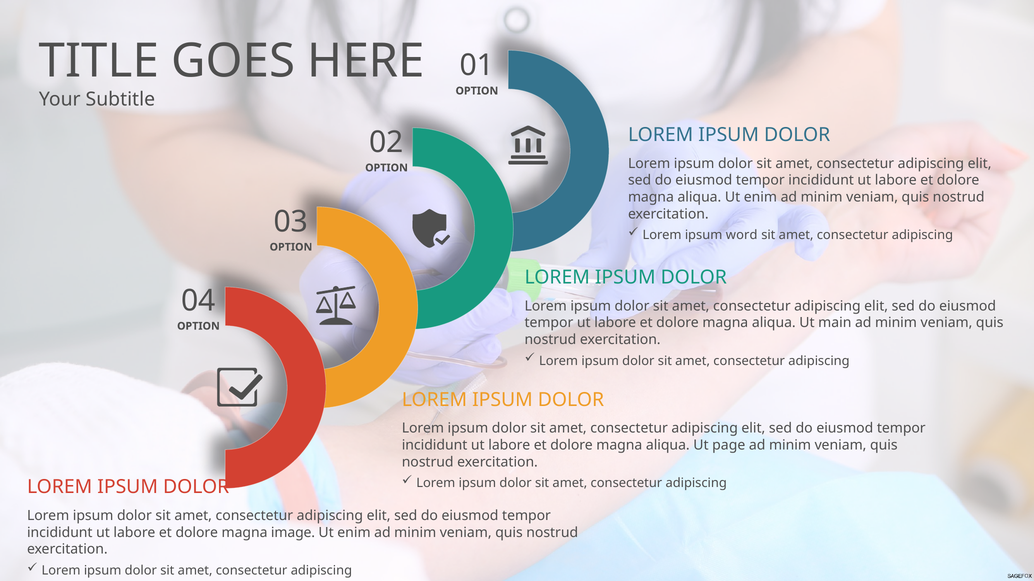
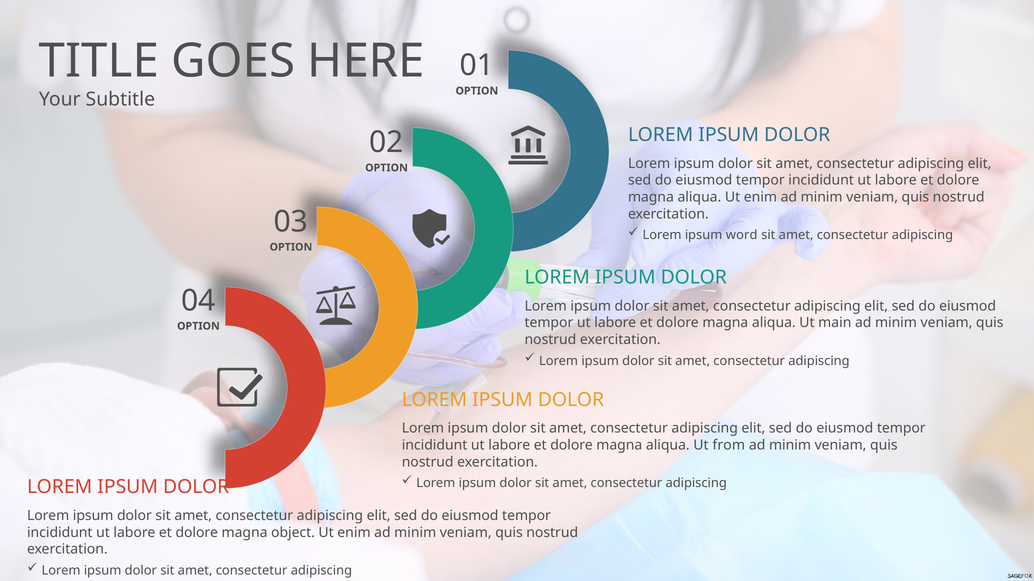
page: page -> from (729, 446)
image: image -> object (293, 533)
